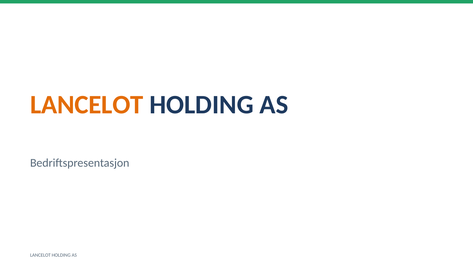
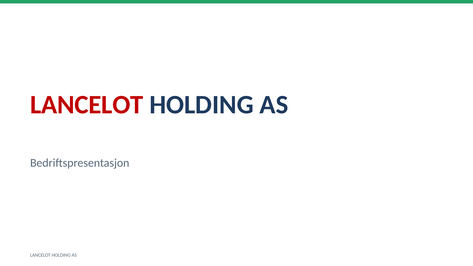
LANCELOT colour: orange -> red (87, 105)
